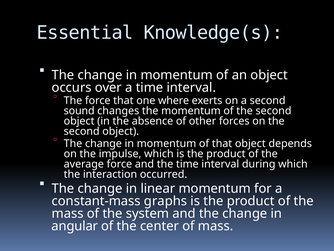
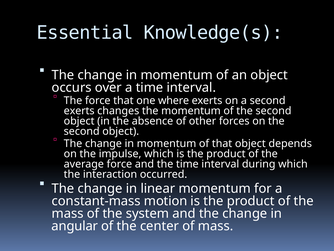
sound: sound -> exerts (79, 111)
graphs: graphs -> motion (166, 201)
